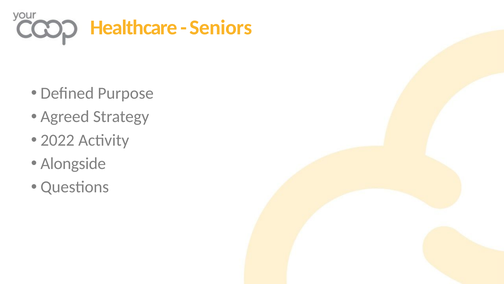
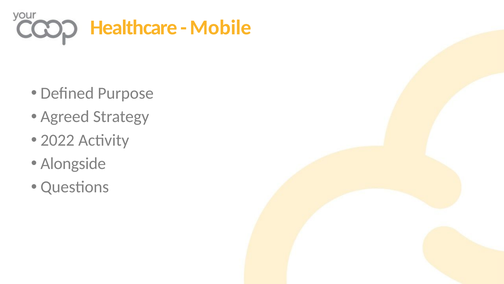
Seniors: Seniors -> Mobile (221, 28)
